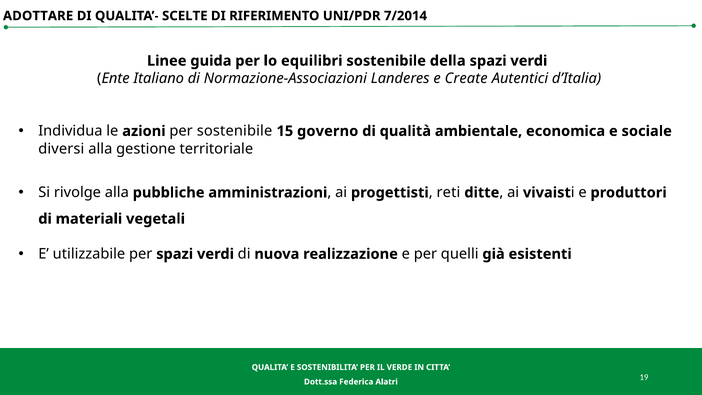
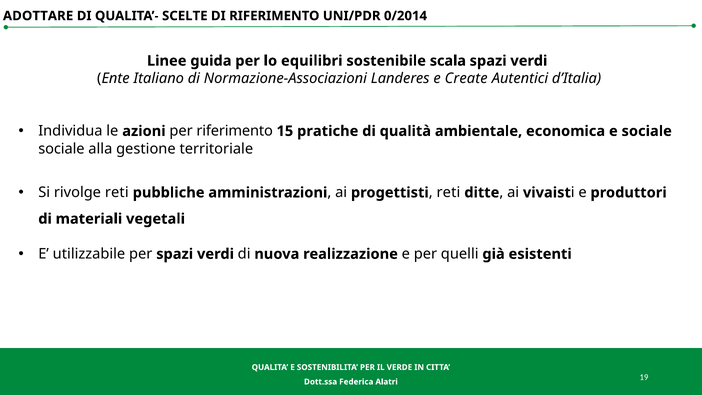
7/2014: 7/2014 -> 0/2014 (405, 16)
della: della -> scala (448, 61)
per sostenibile: sostenibile -> riferimento (235, 131)
governo: governo -> pratiche (328, 131)
diversi: diversi -> sociale (61, 149)
rivolge alla: alla -> reti (117, 193)
